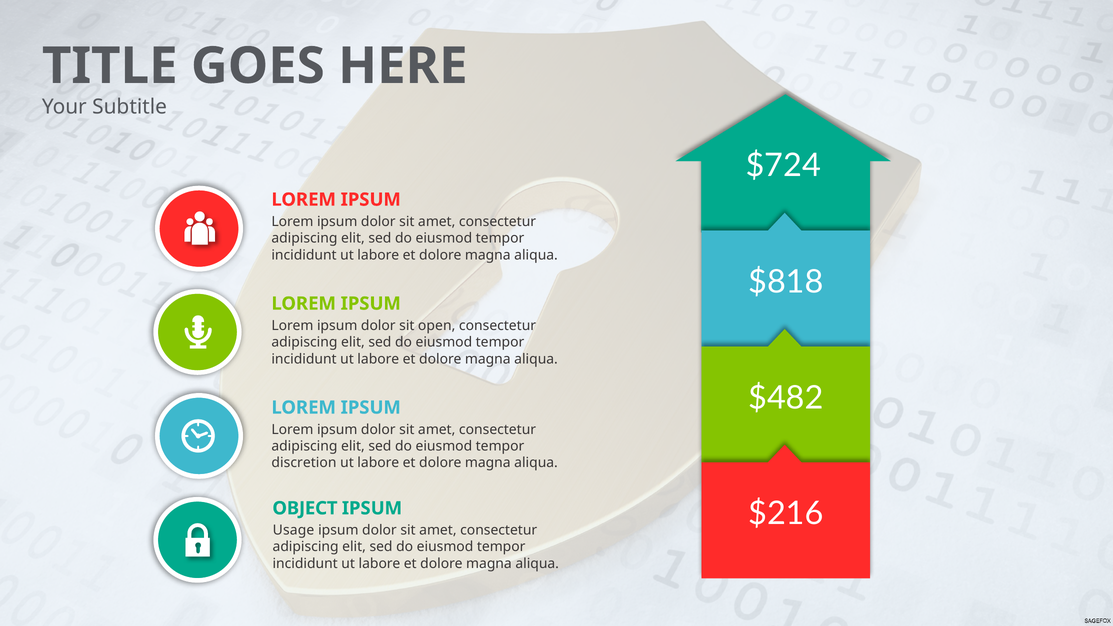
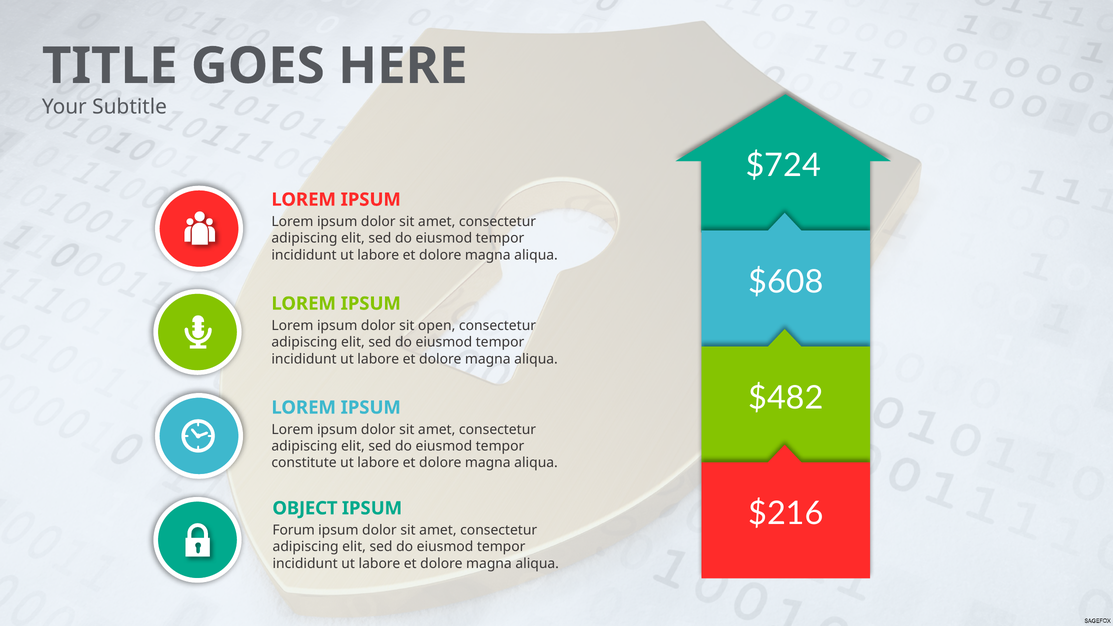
$818: $818 -> $608 (786, 282)
discretion: discretion -> constitute (304, 463)
Usage: Usage -> Forum (294, 530)
